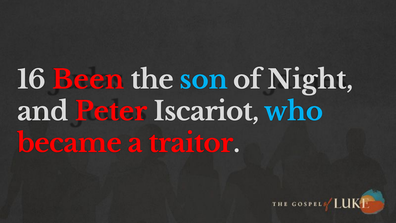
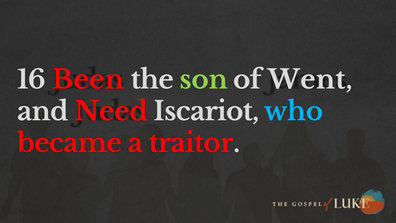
son colour: light blue -> light green (204, 80)
Night: Night -> Went (310, 80)
Peter: Peter -> Need (111, 111)
